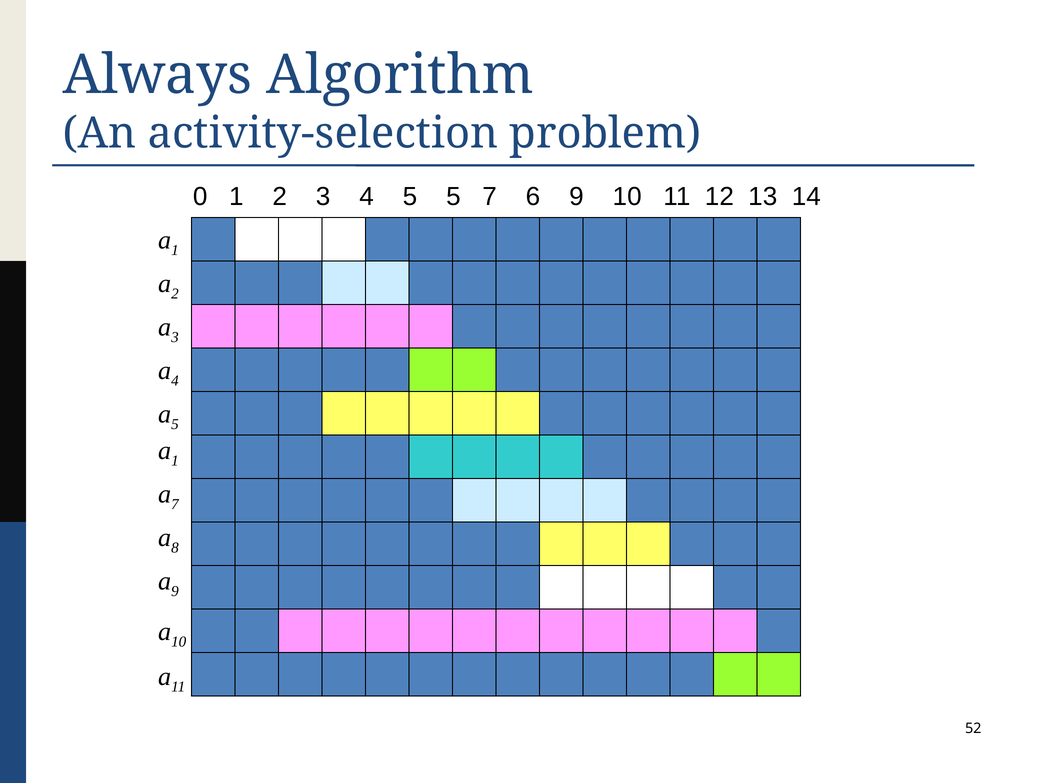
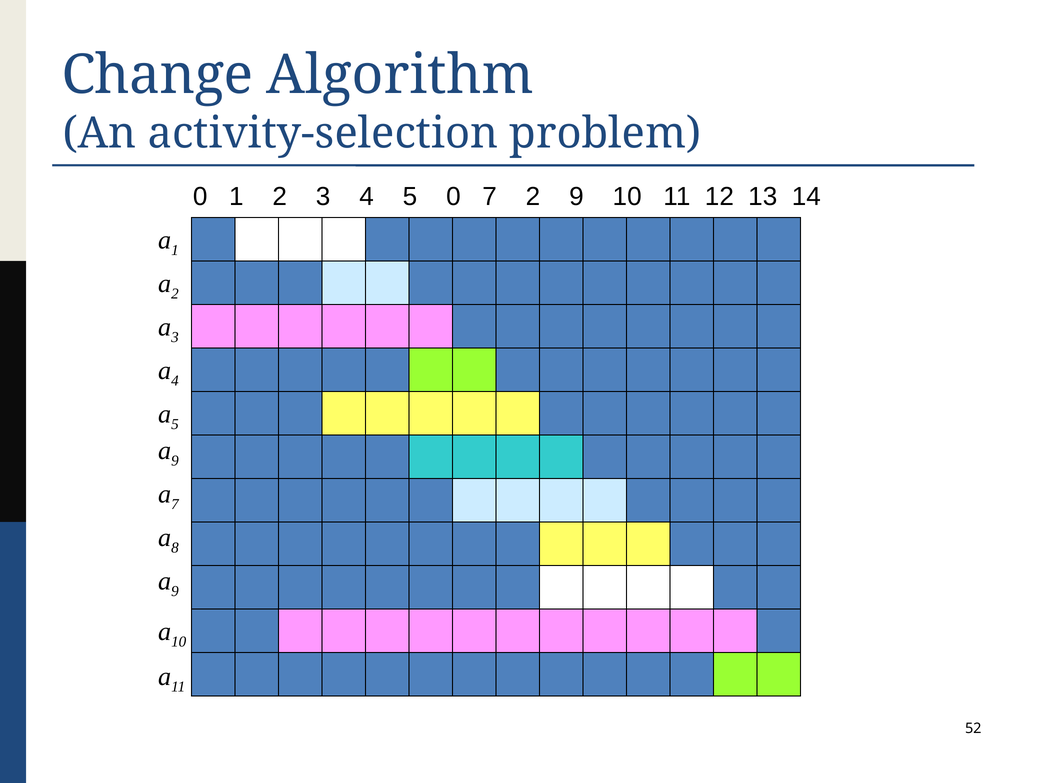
Always: Always -> Change (158, 75)
5 5: 5 -> 0 (453, 197)
7 6: 6 -> 2 (533, 197)
1: 1 -> 9 (175, 461)
